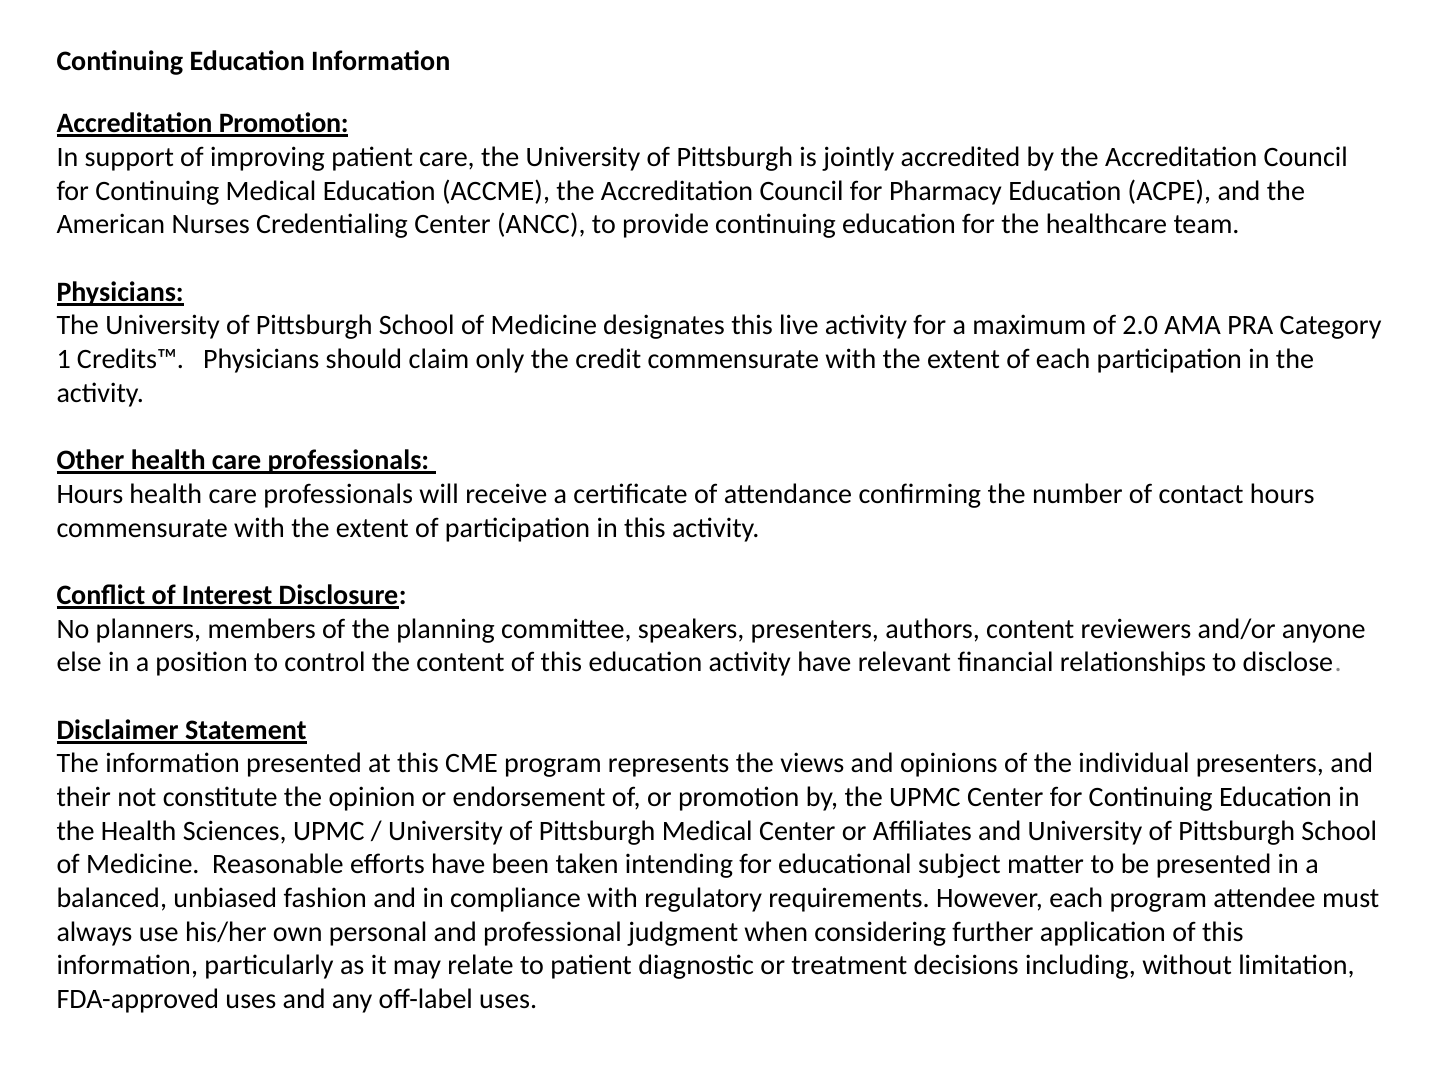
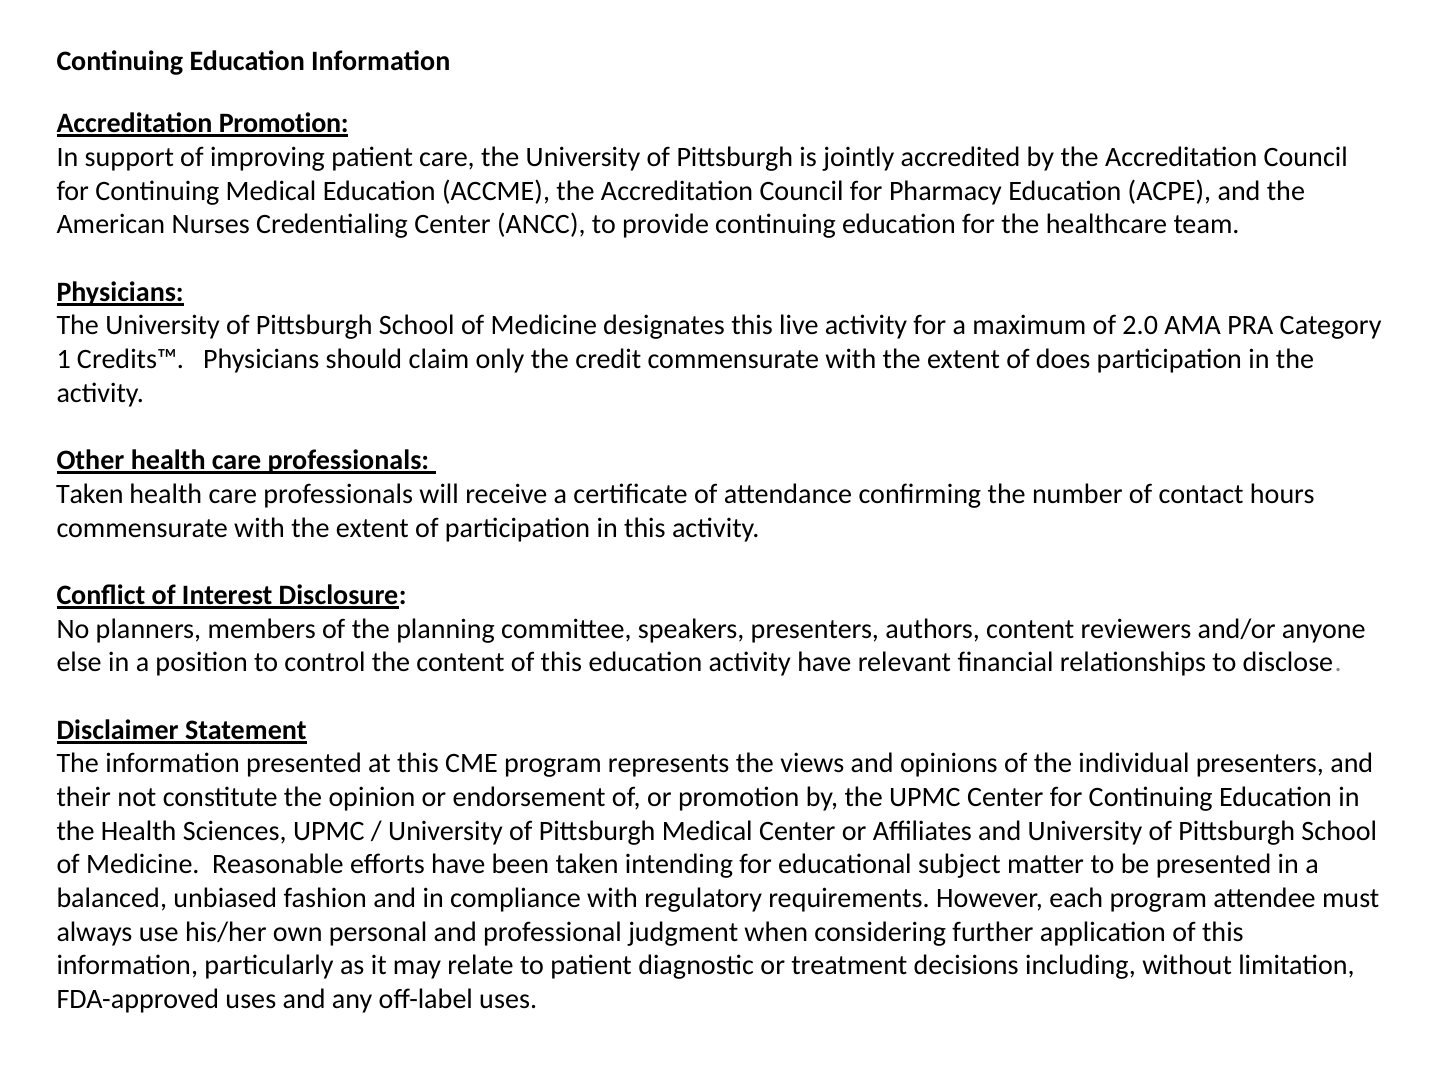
of each: each -> does (1063, 359)
Hours: Hours -> Taken (90, 494)
